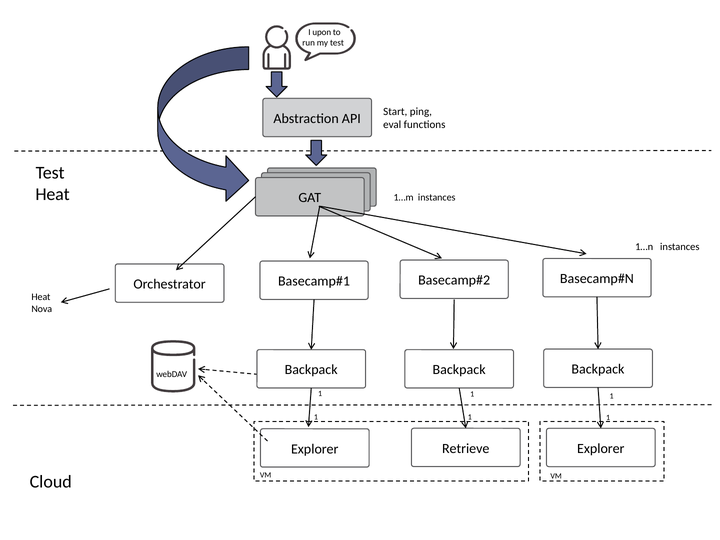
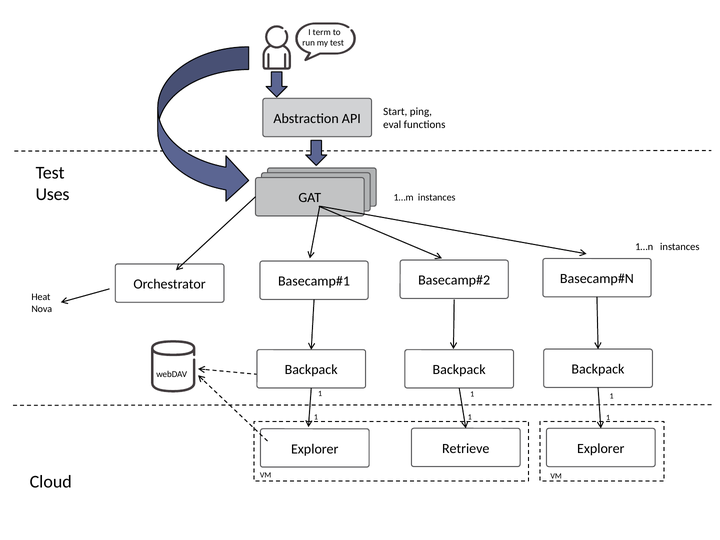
upon: upon -> term (322, 32)
Heat: Heat -> Uses (53, 194)
